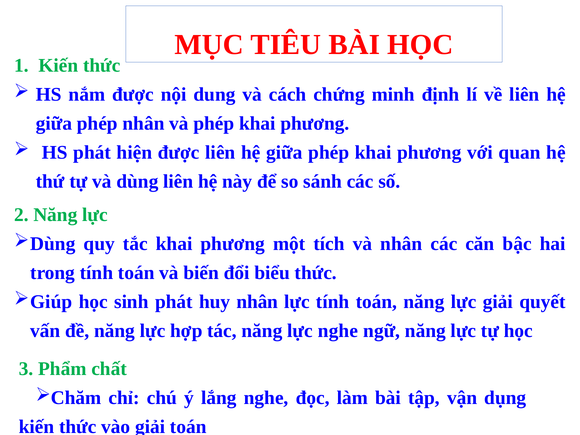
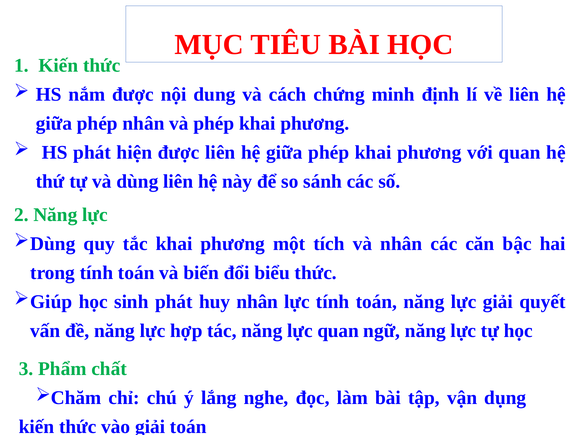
lực nghe: nghe -> quan (338, 331)
